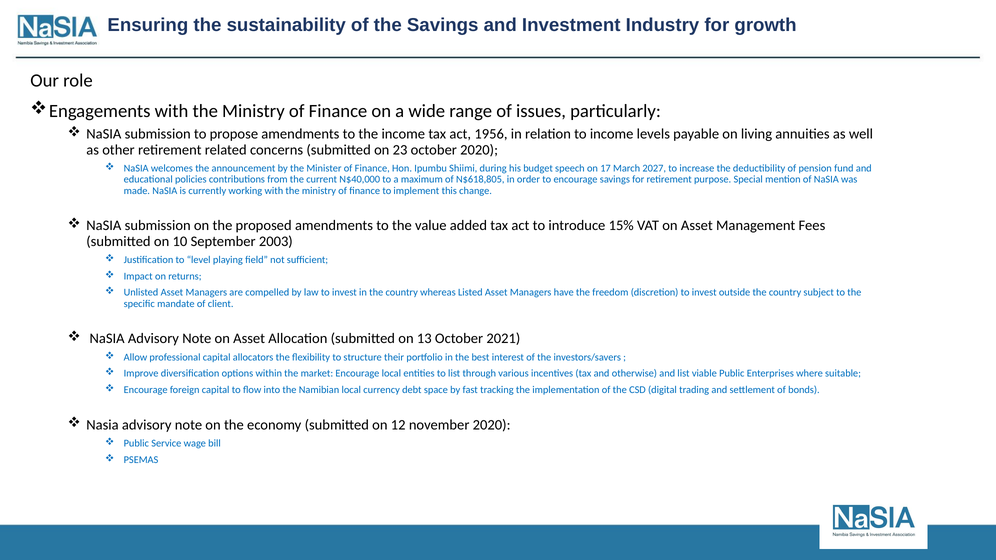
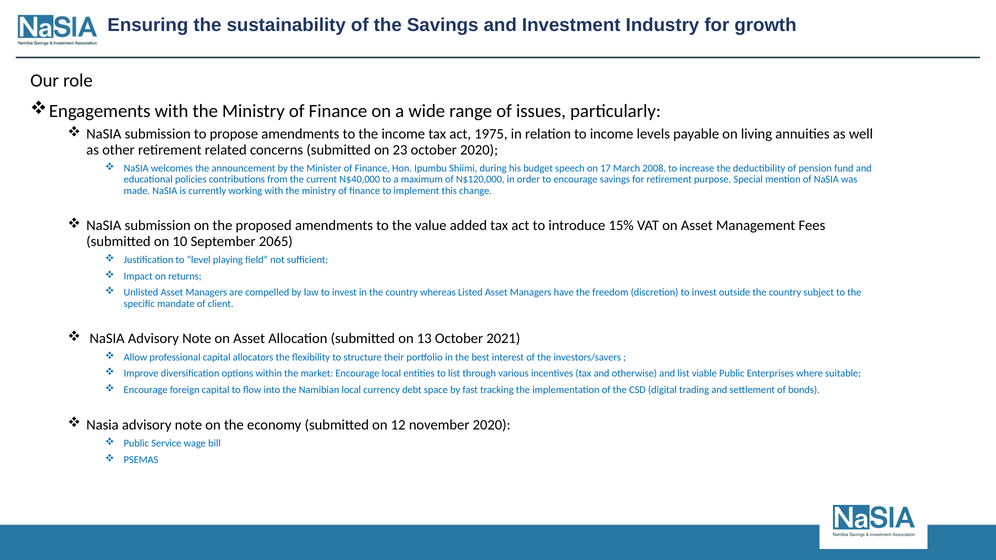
1956: 1956 -> 1975 (491, 134)
2027: 2027 -> 2008 (654, 168)
N$618,805: N$618,805 -> N$120,000 (480, 180)
2003: 2003 -> 2065 (276, 241)
